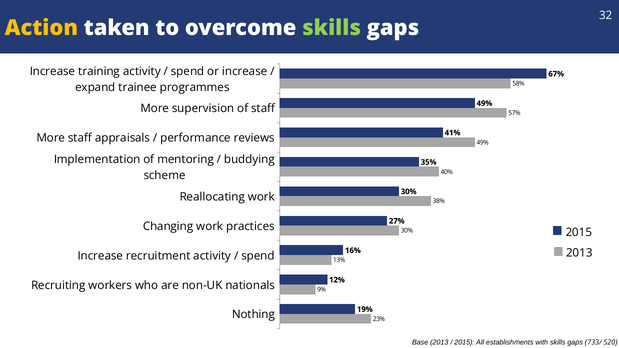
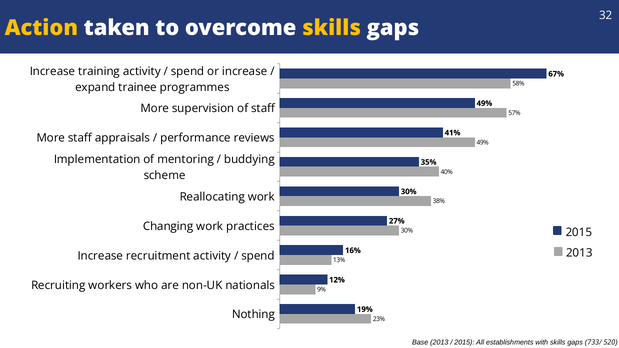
skills colour: light green -> yellow (332, 28)
